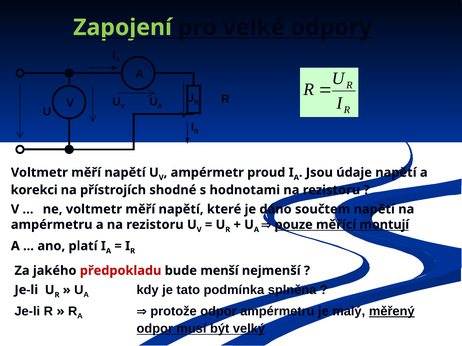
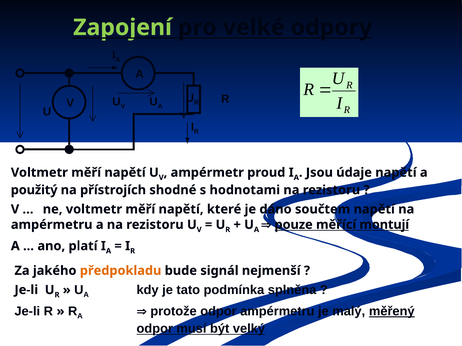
korekci: korekci -> použitý (34, 190)
předpokladu colour: red -> orange (121, 271)
menší: menší -> signál (219, 271)
